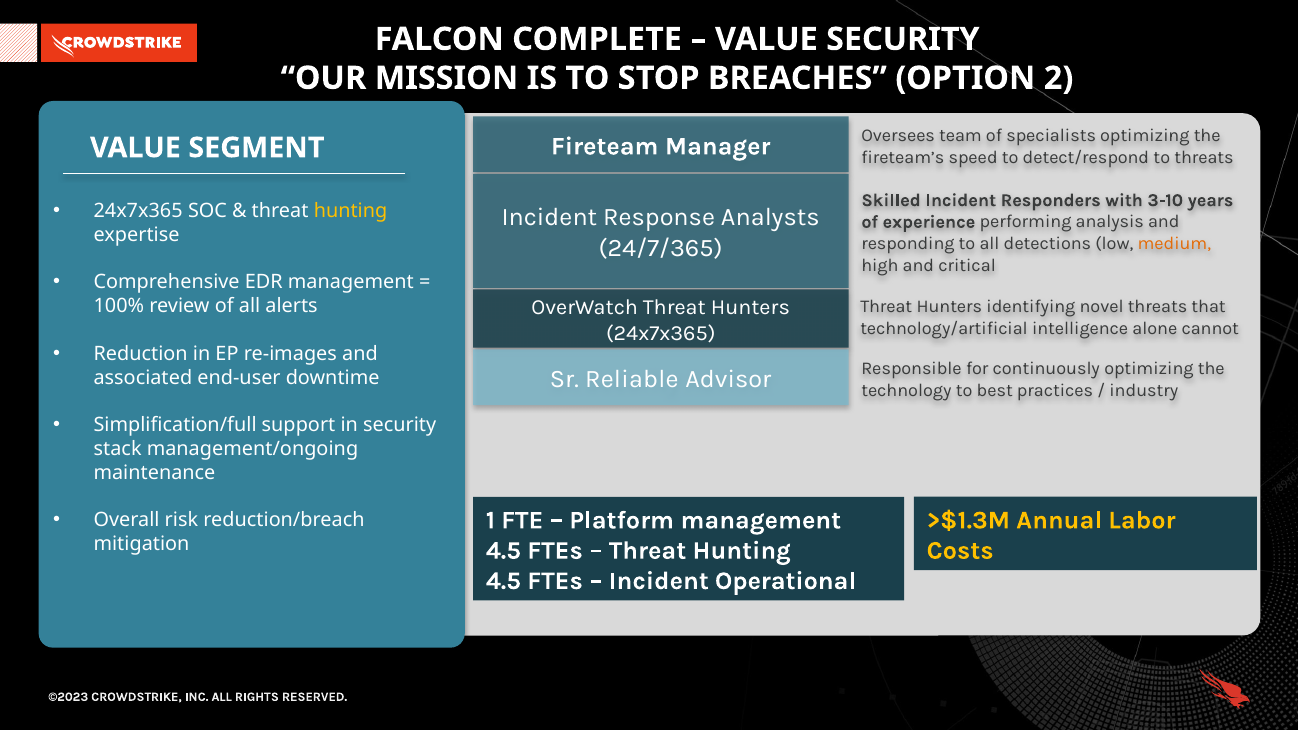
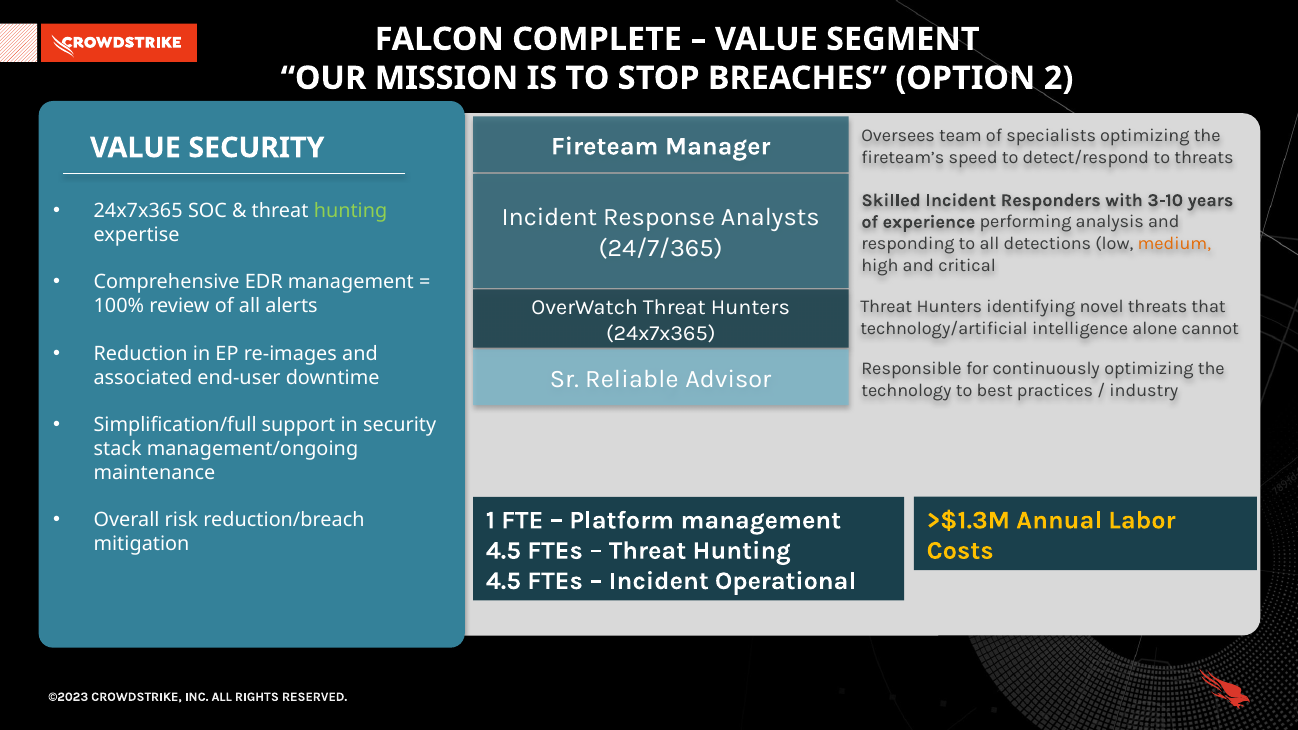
VALUE SECURITY: SECURITY -> SEGMENT (903, 39)
VALUE SEGMENT: SEGMENT -> SECURITY (256, 148)
hunting colour: yellow -> light green (351, 211)
